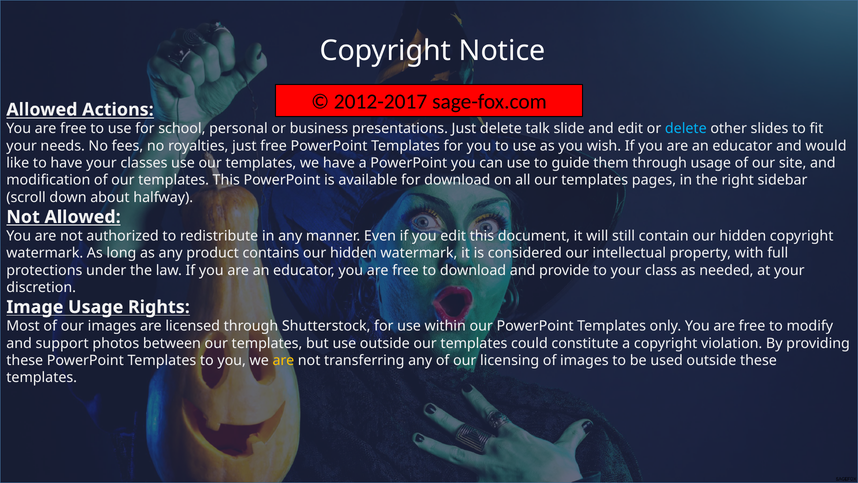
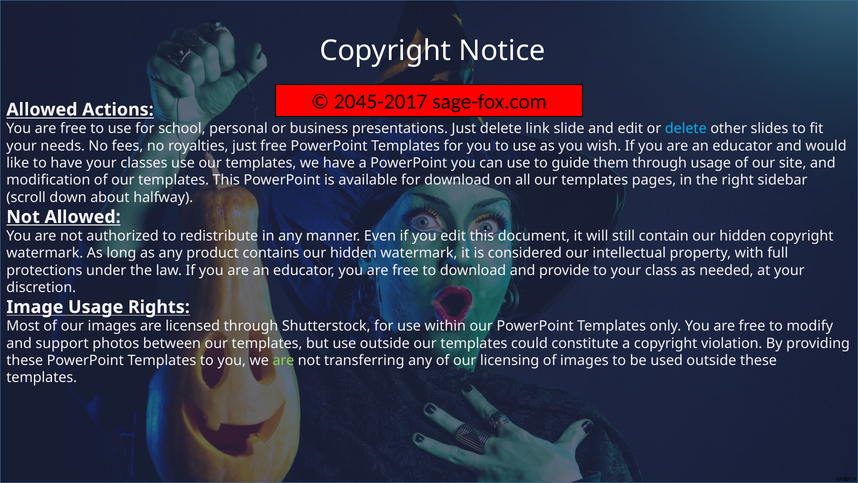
2012-2017: 2012-2017 -> 2045-2017 (381, 102)
talk: talk -> link (538, 129)
are colour: yellow -> light green (283, 360)
